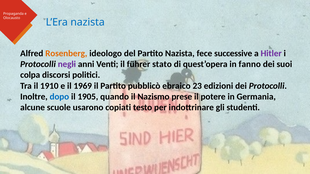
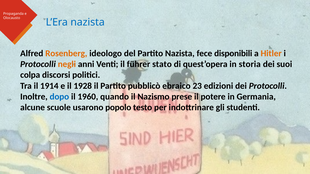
successive: successive -> disponibili (233, 53)
Hitler colour: purple -> orange (271, 53)
negli colour: purple -> orange (67, 64)
fanno: fanno -> storia (250, 64)
1910: 1910 -> 1914 (49, 86)
1969: 1969 -> 1928 (83, 86)
1905: 1905 -> 1960 (88, 97)
copiati: copiati -> popolo (118, 108)
